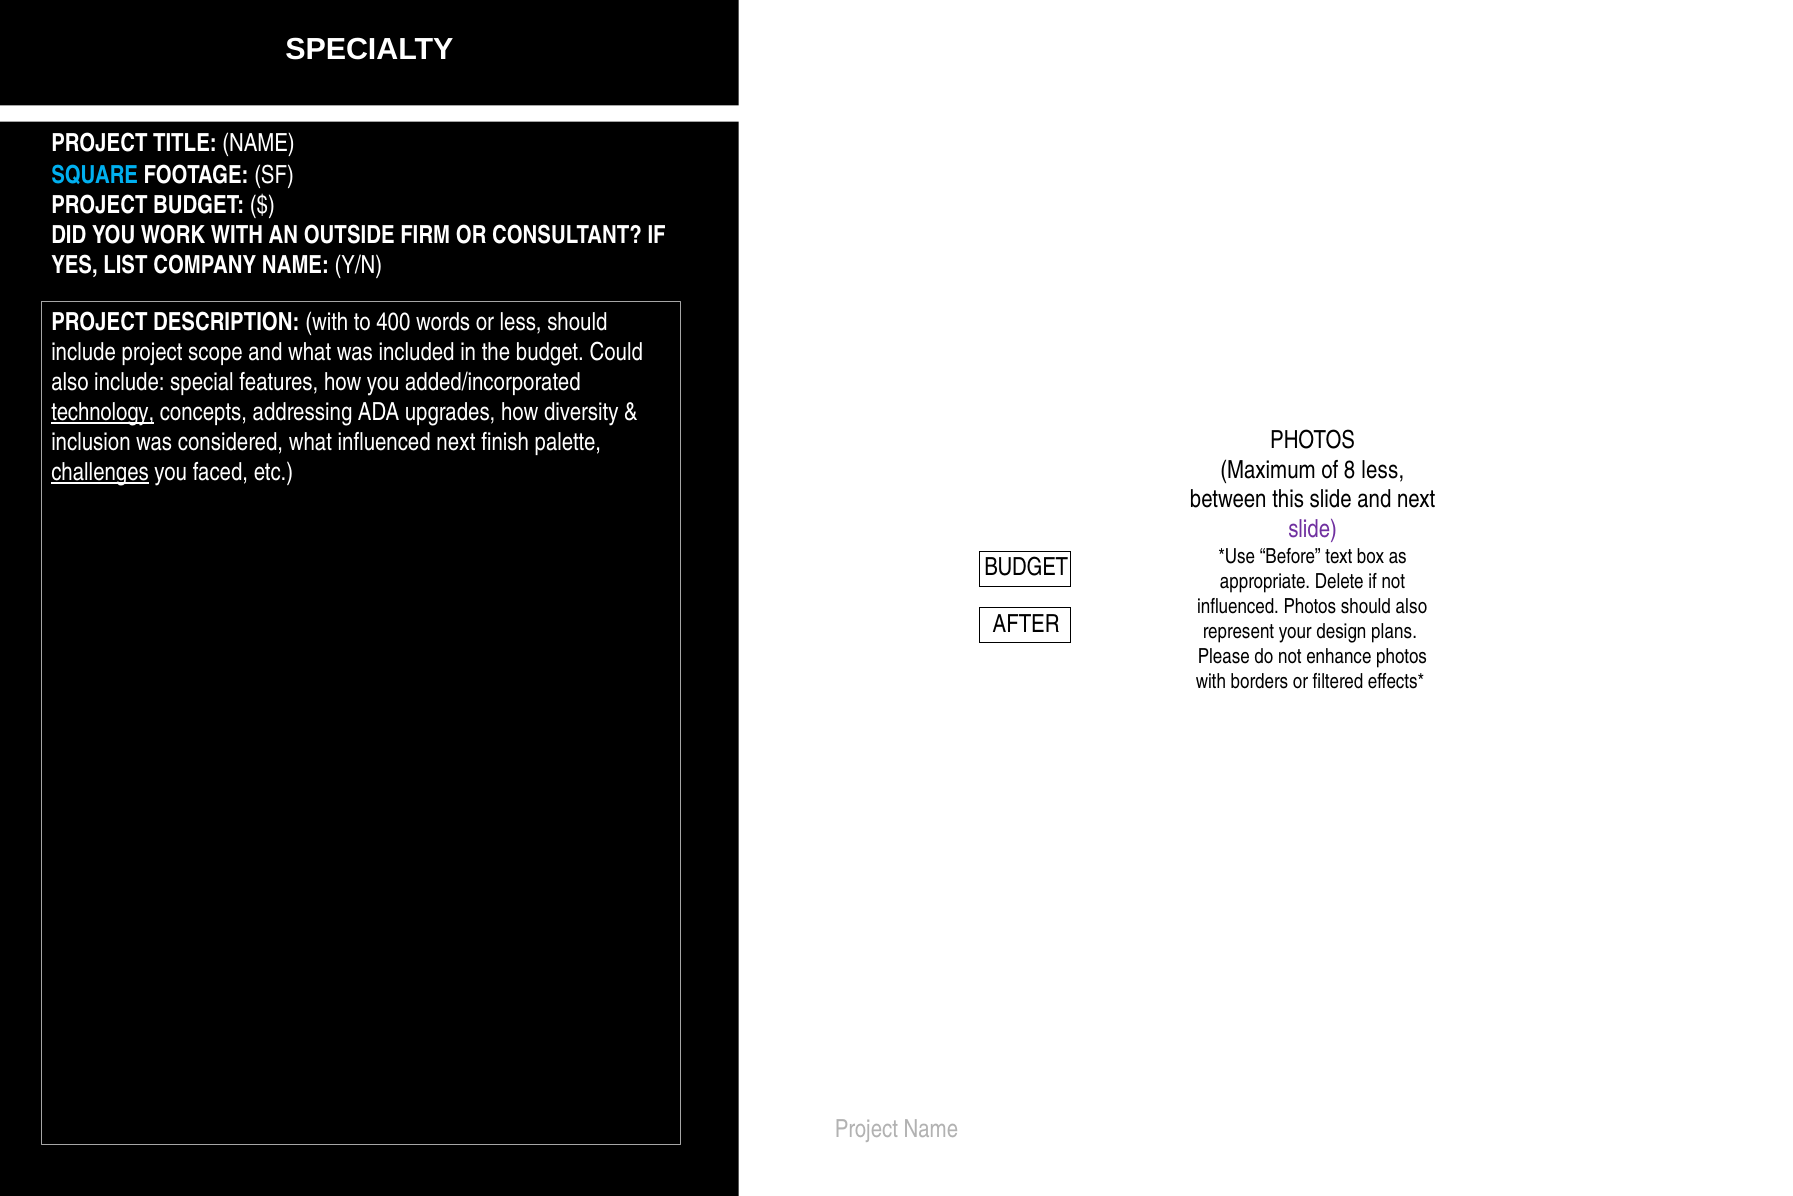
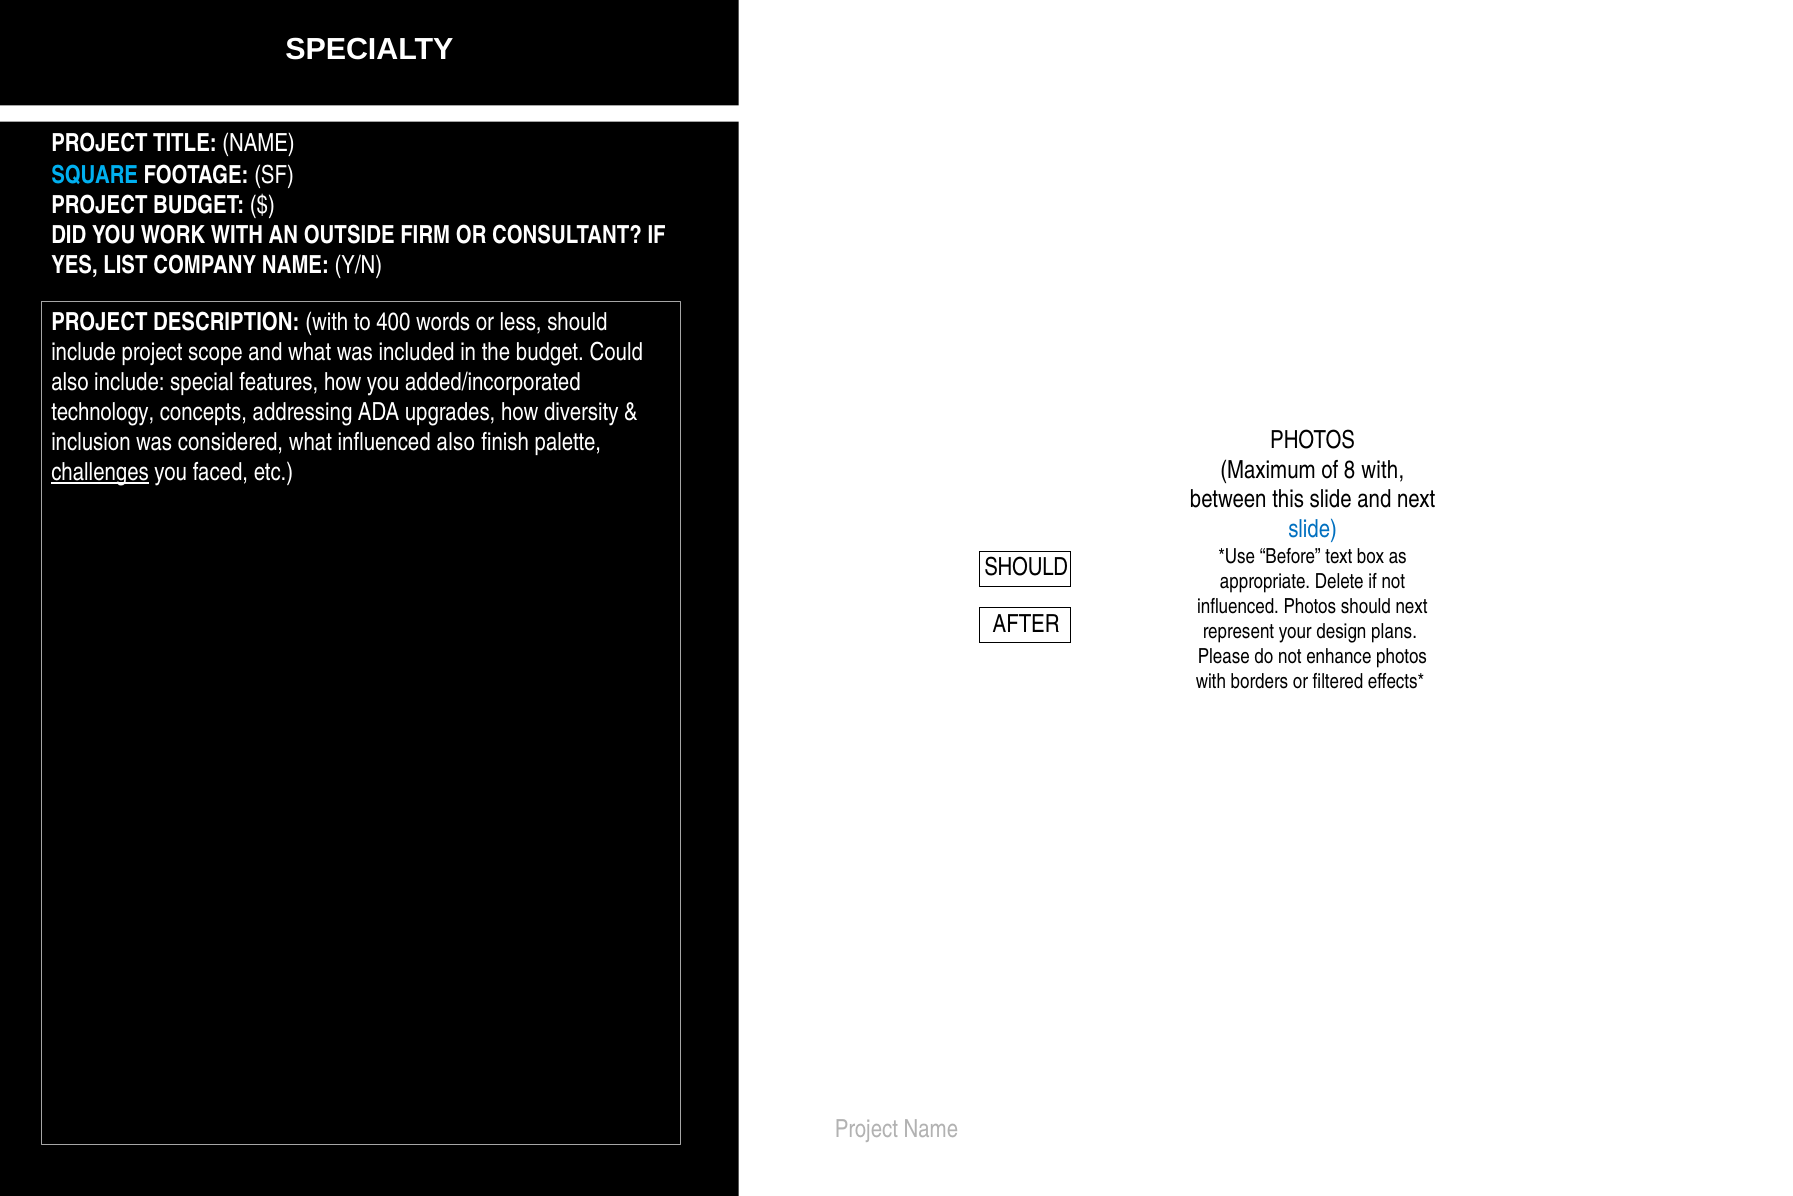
technology underline: present -> none (103, 412)
influenced next: next -> also (456, 442)
8 less: less -> with (1383, 470)
slide colour: purple -> blue (1313, 529)
BUDGET: BUDGET -> SHOULD (1026, 567)
should also: also -> next (1412, 606)
